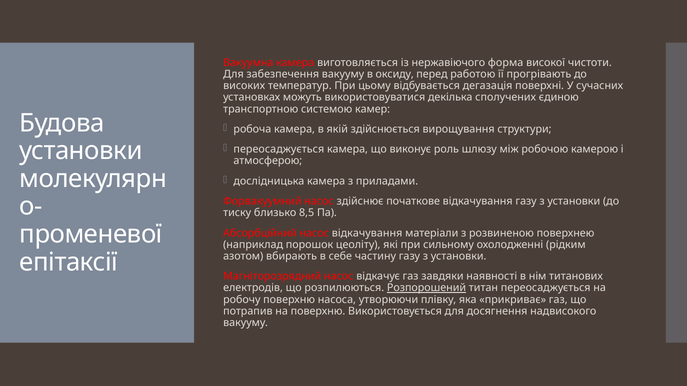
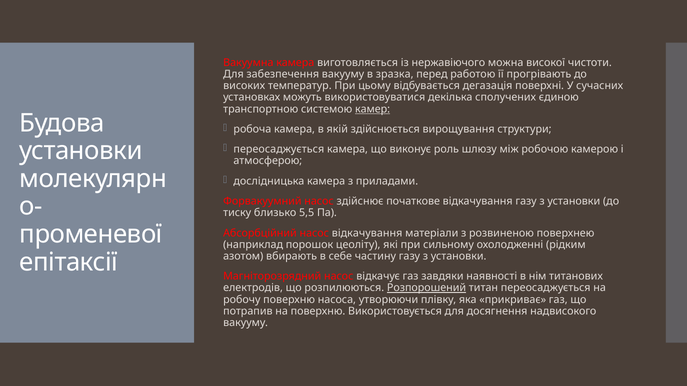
форма: форма -> можна (506, 63)
оксиду: оксиду -> зразка (395, 74)
камер underline: none -> present (373, 109)
8,5: 8,5 -> 5,5 (307, 213)
